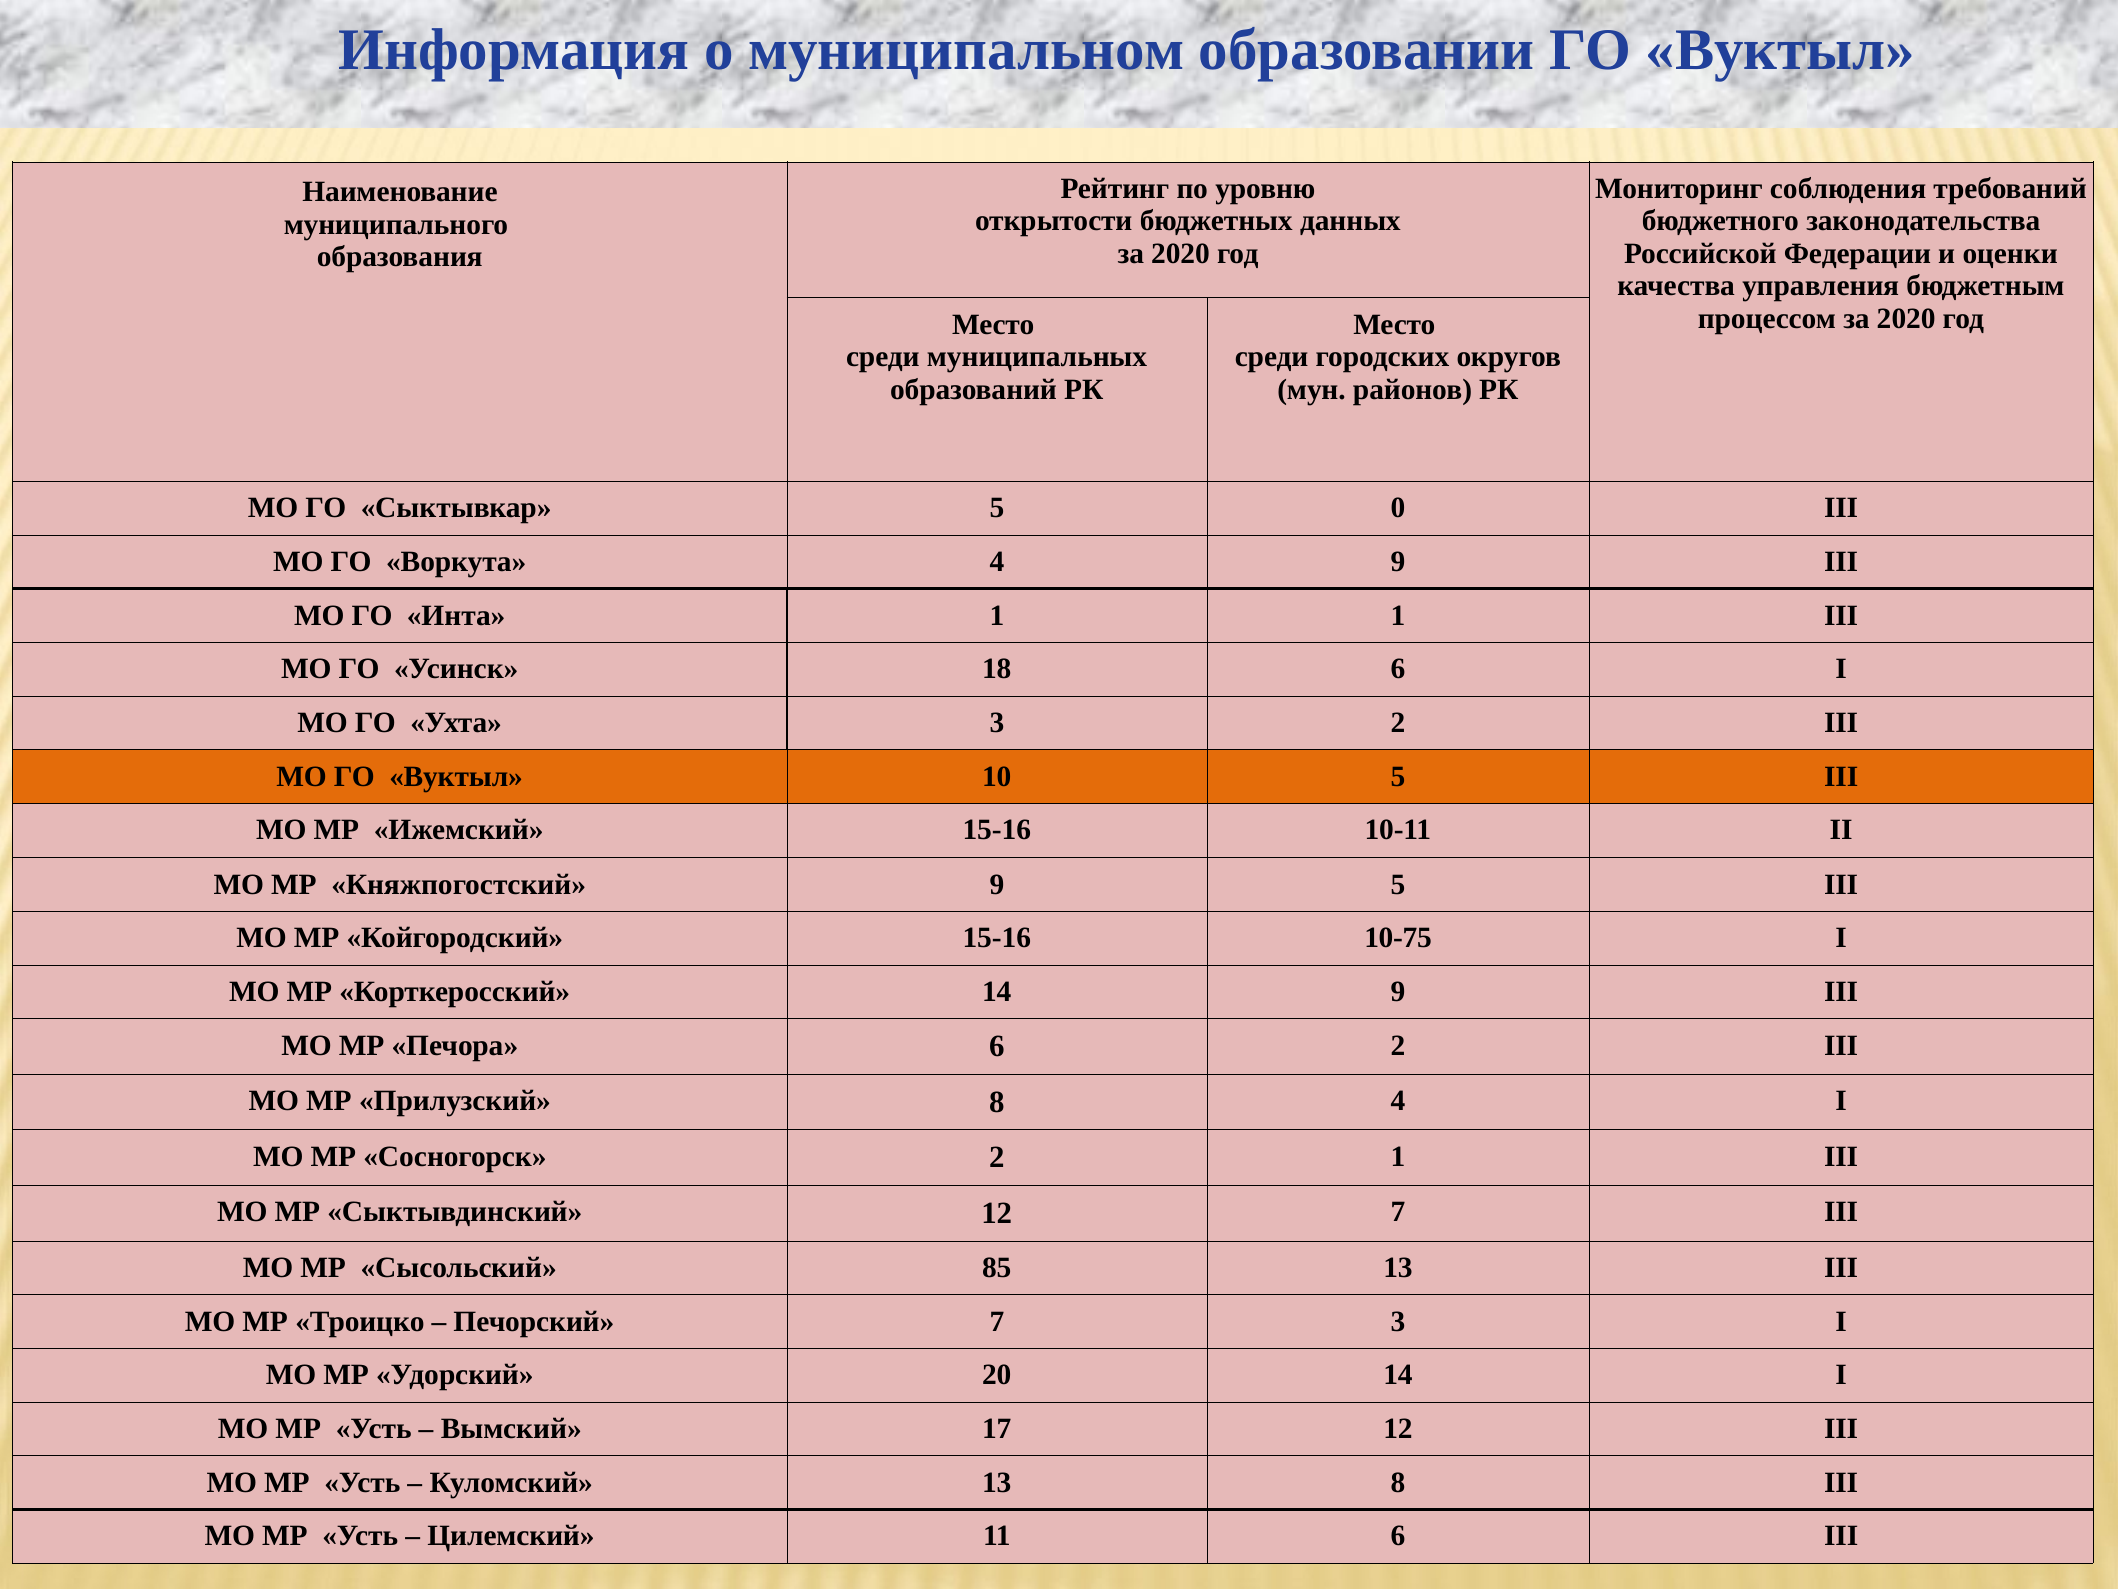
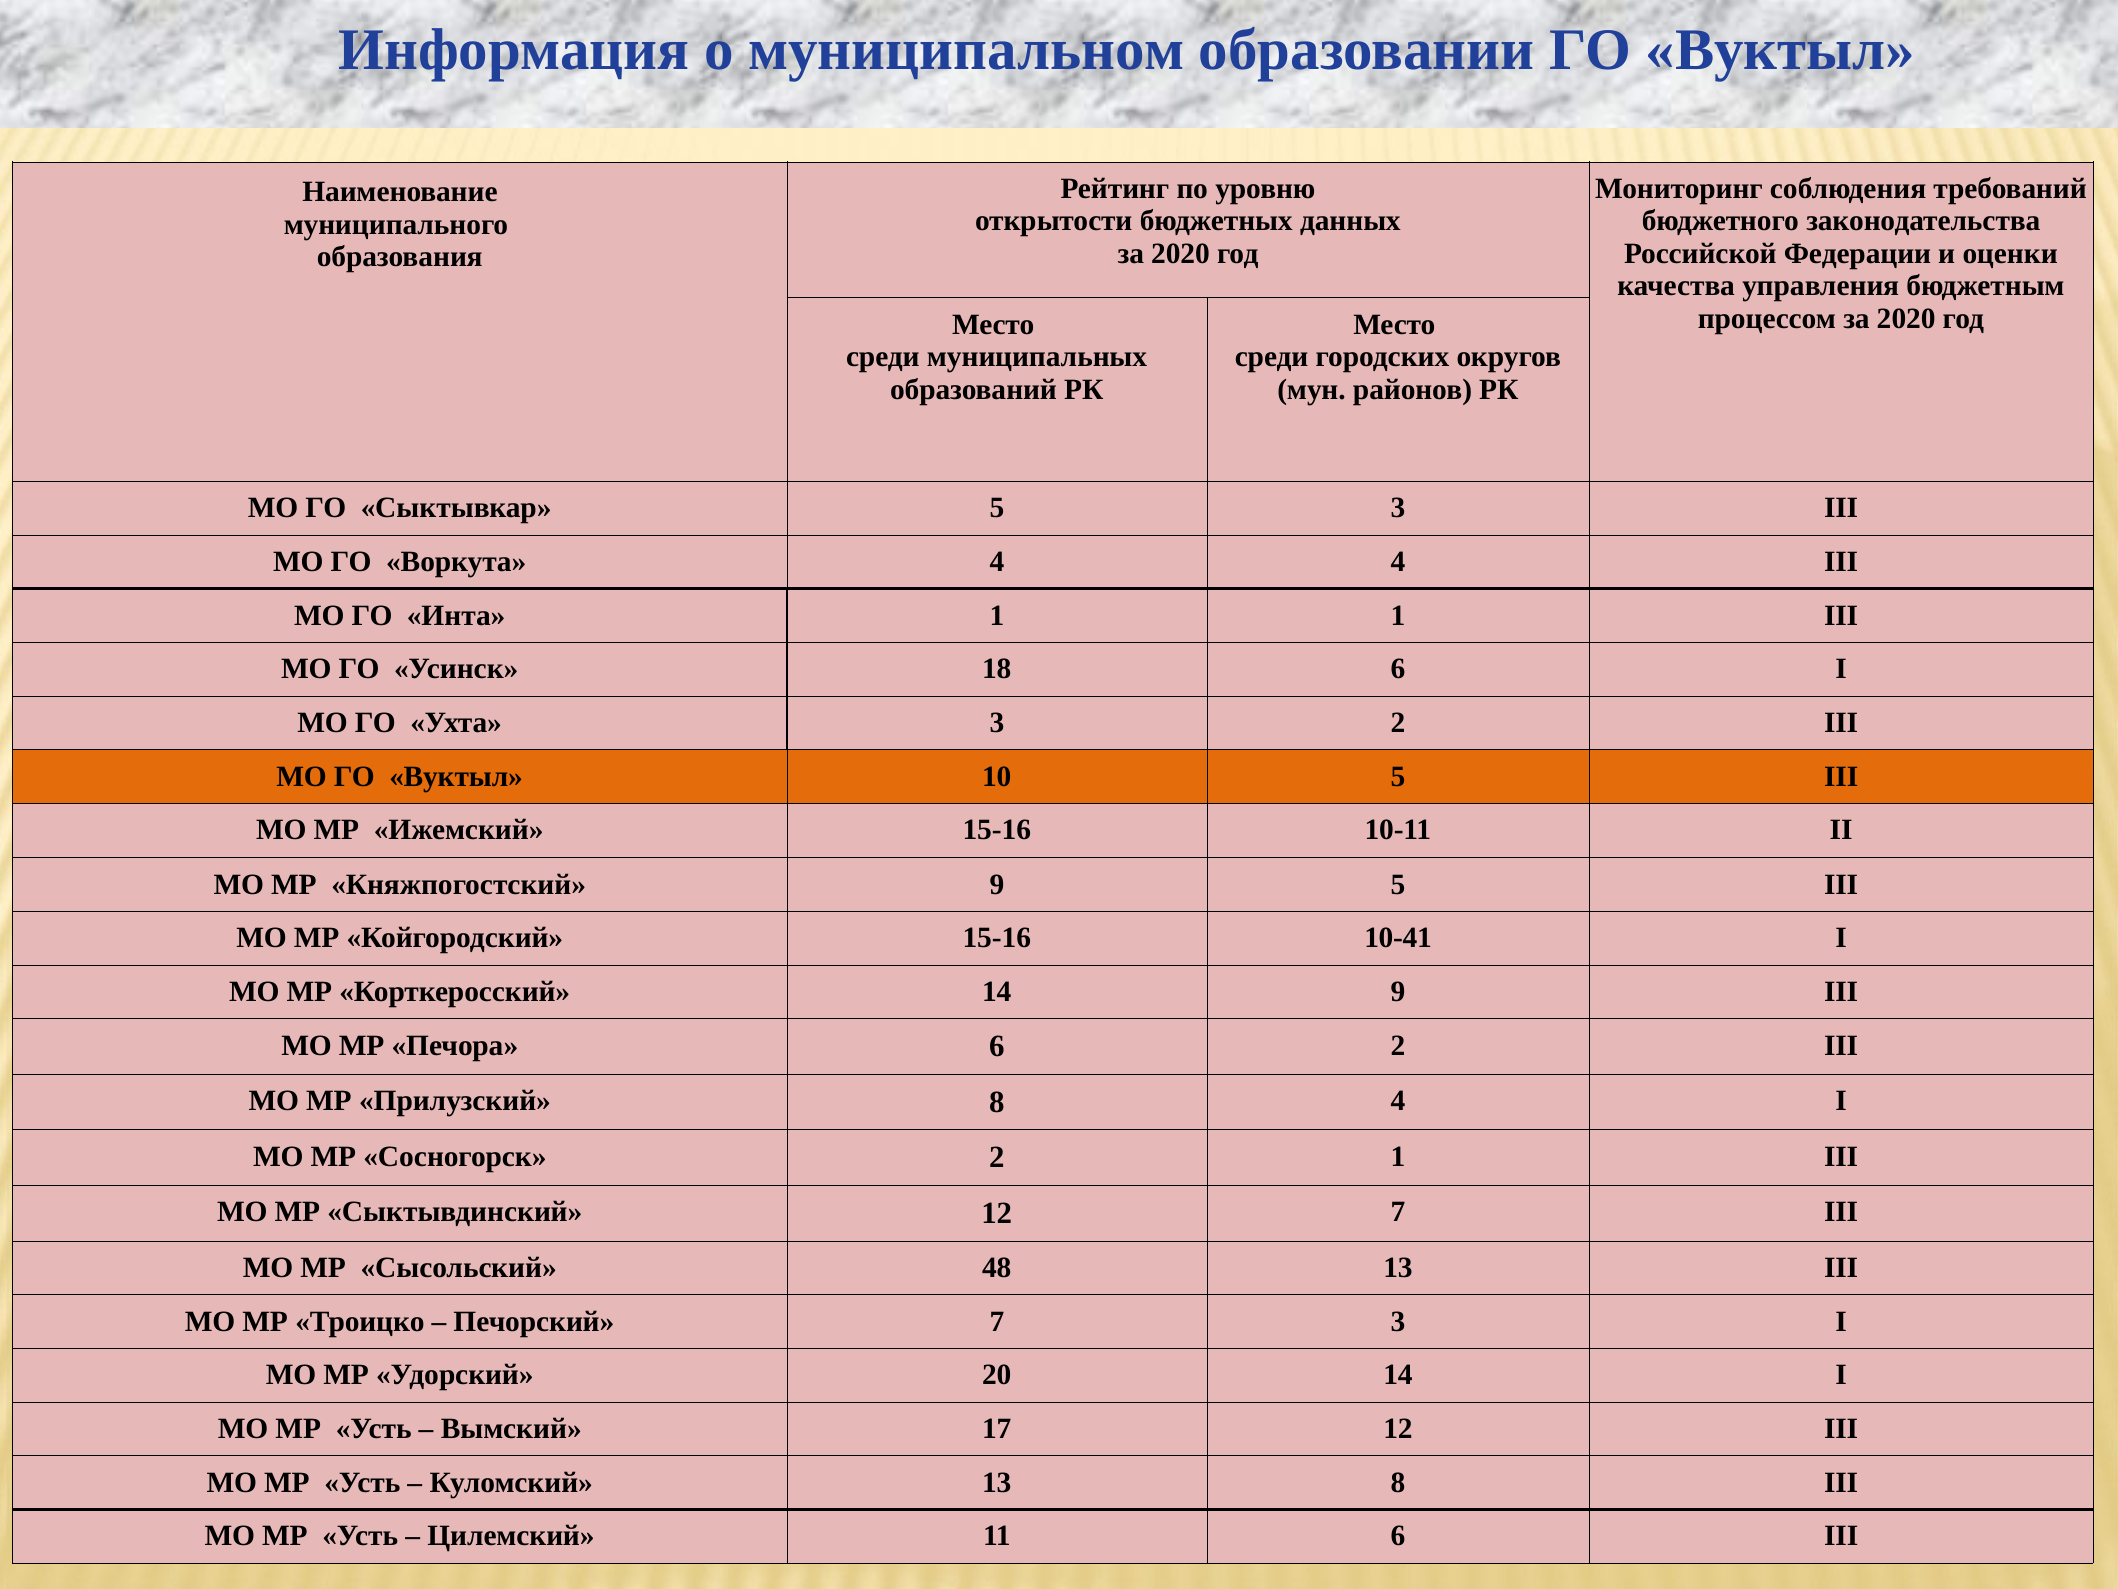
5 0: 0 -> 3 (1398, 508)
4 9: 9 -> 4 (1398, 561)
10-75: 10-75 -> 10-41 (1398, 938)
85: 85 -> 48 (997, 1267)
